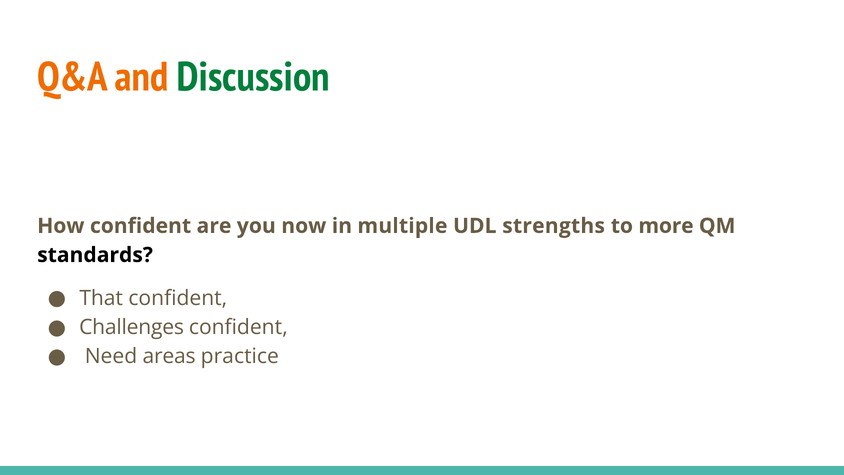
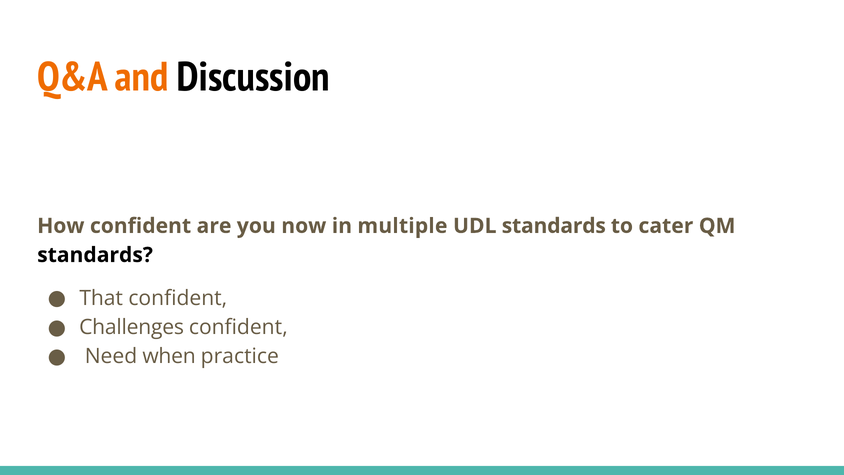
Discussion colour: green -> black (253, 77)
UDL strengths: strengths -> standards (554, 226)
more: more -> cater (666, 226)
areas: areas -> when (169, 356)
